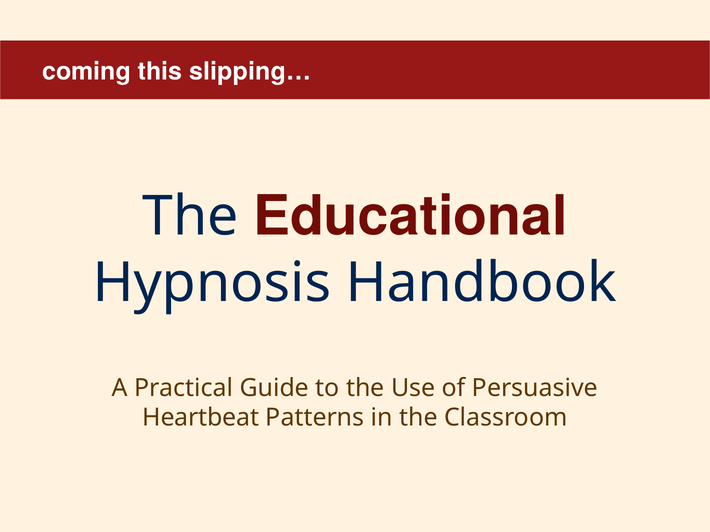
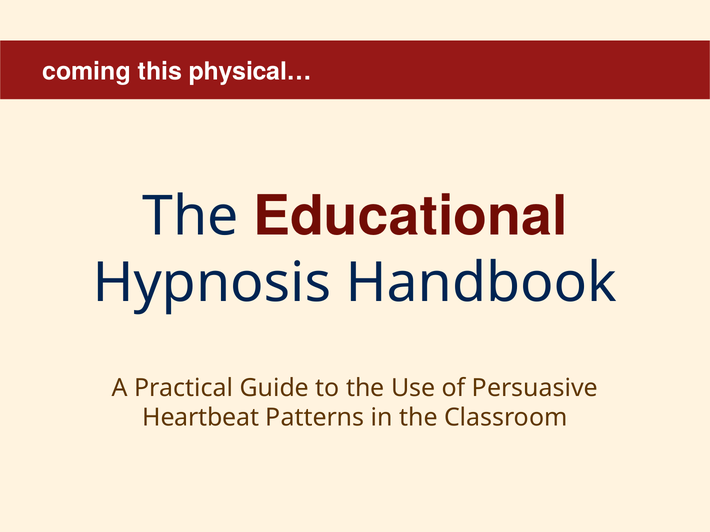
slipping…: slipping… -> physical… (250, 72)
